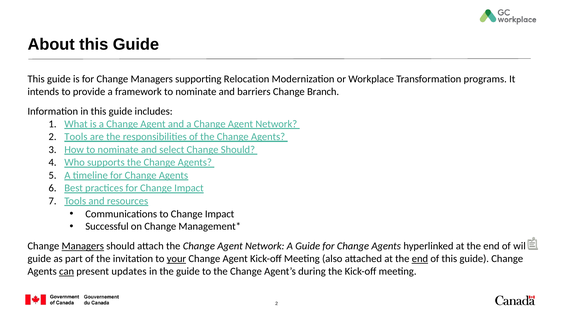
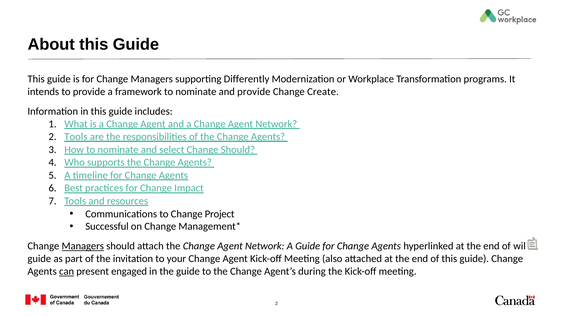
Relocation: Relocation -> Differently (247, 79)
and barriers: barriers -> provide (254, 91)
Branch: Branch -> Create (323, 91)
to Change Impact: Impact -> Project (220, 214)
your underline: present -> none (176, 258)
end underline: present -> none (420, 258)
updates: updates -> engaged (129, 271)
